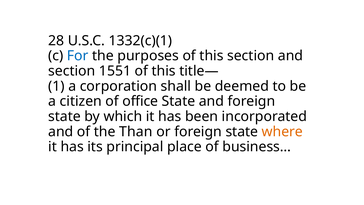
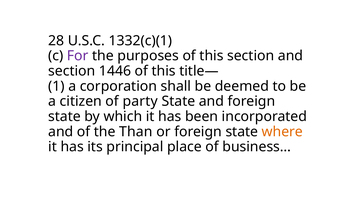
For colour: blue -> purple (78, 56)
1551: 1551 -> 1446 (115, 71)
office: office -> party (140, 101)
